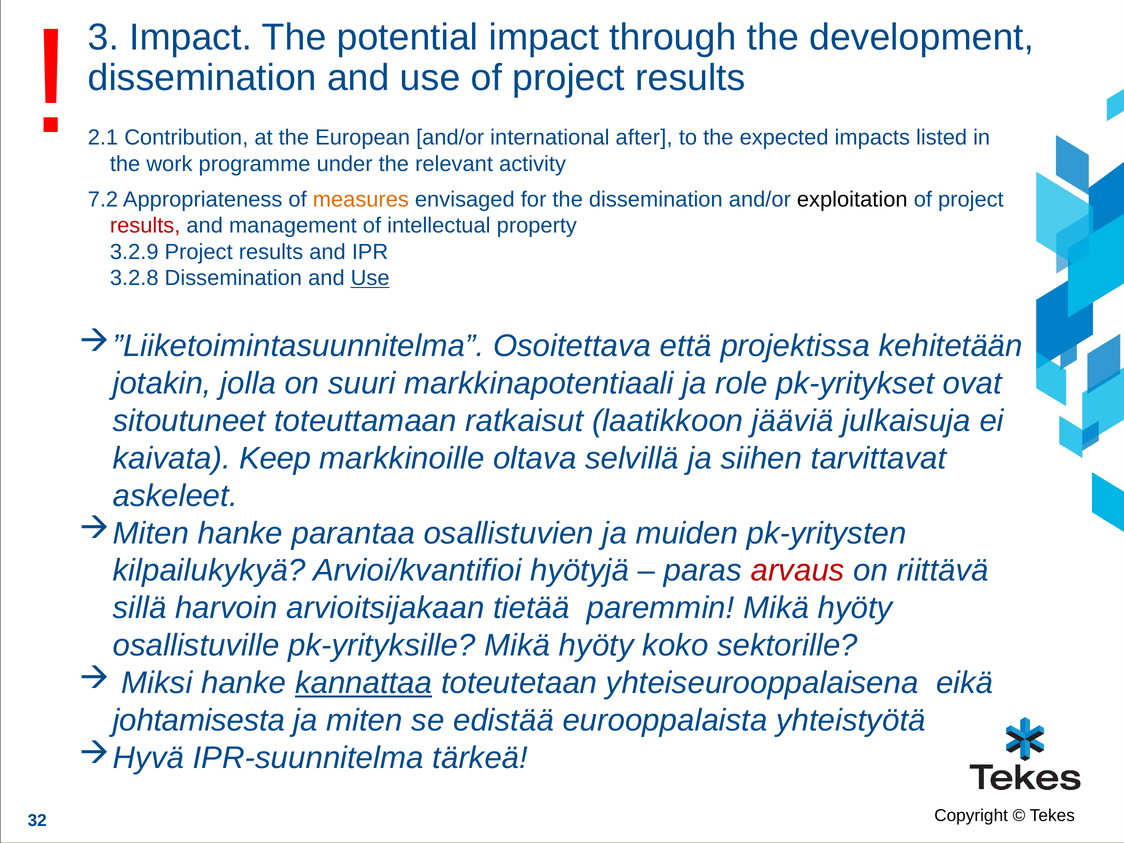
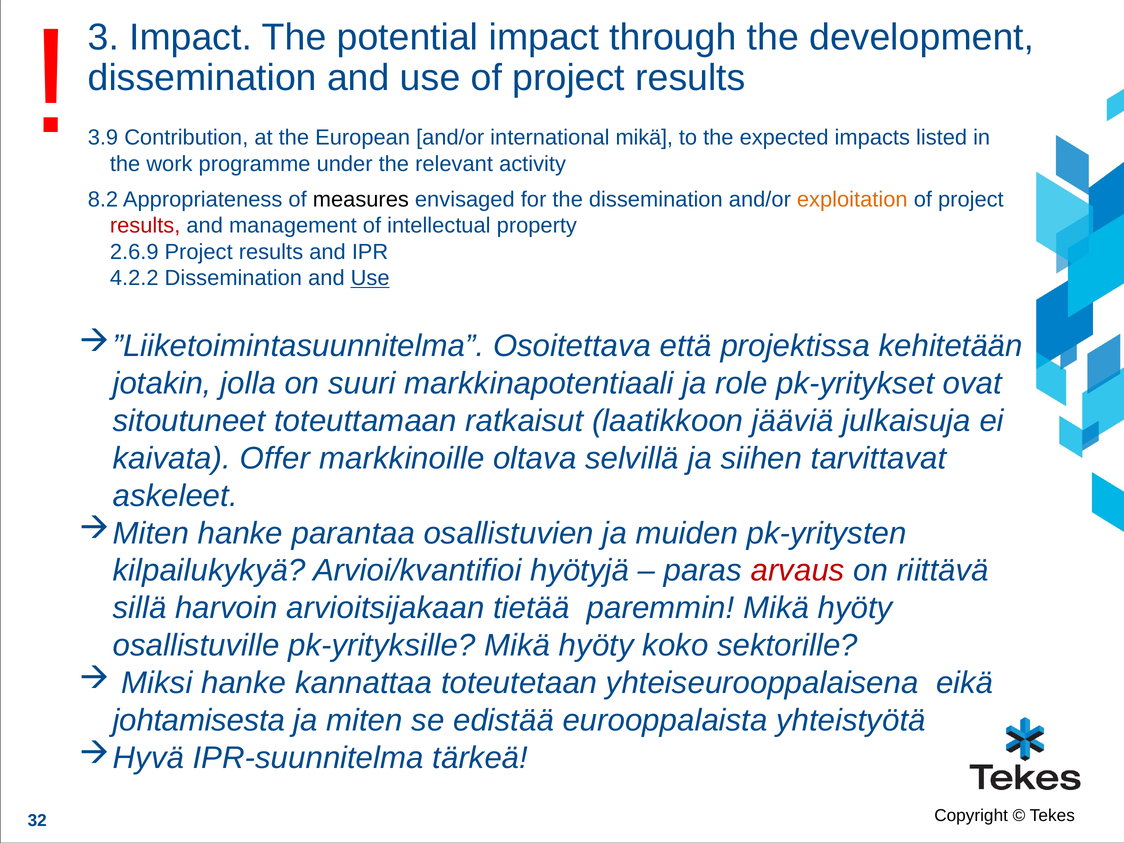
2.1: 2.1 -> 3.9 (103, 138)
international after: after -> mikä (644, 138)
7.2: 7.2 -> 8.2 (103, 199)
measures colour: orange -> black (361, 199)
exploitation colour: black -> orange (852, 199)
3.2.9: 3.2.9 -> 2.6.9 (134, 252)
3.2.8: 3.2.8 -> 4.2.2 (134, 278)
Keep: Keep -> Offer (275, 458)
kannattaa underline: present -> none (364, 683)
